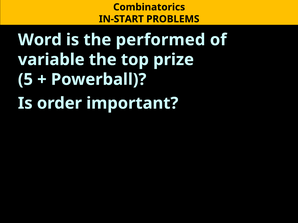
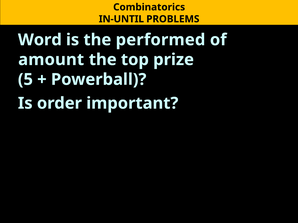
IN-START: IN-START -> IN-UNTIL (121, 19)
variable: variable -> amount (51, 60)
